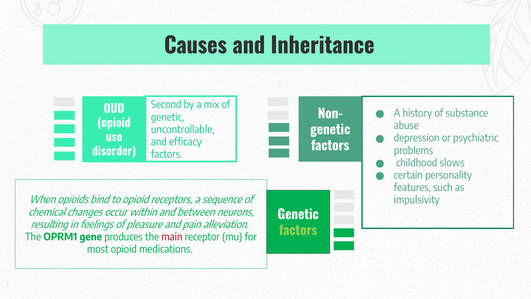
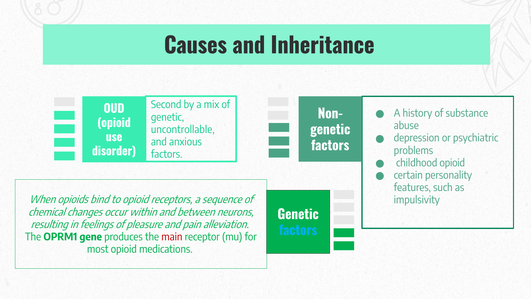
efficacy: efficacy -> anxious (186, 142)
childhood slows: slows -> opioid (452, 163)
factors colour: light green -> light blue (298, 230)
